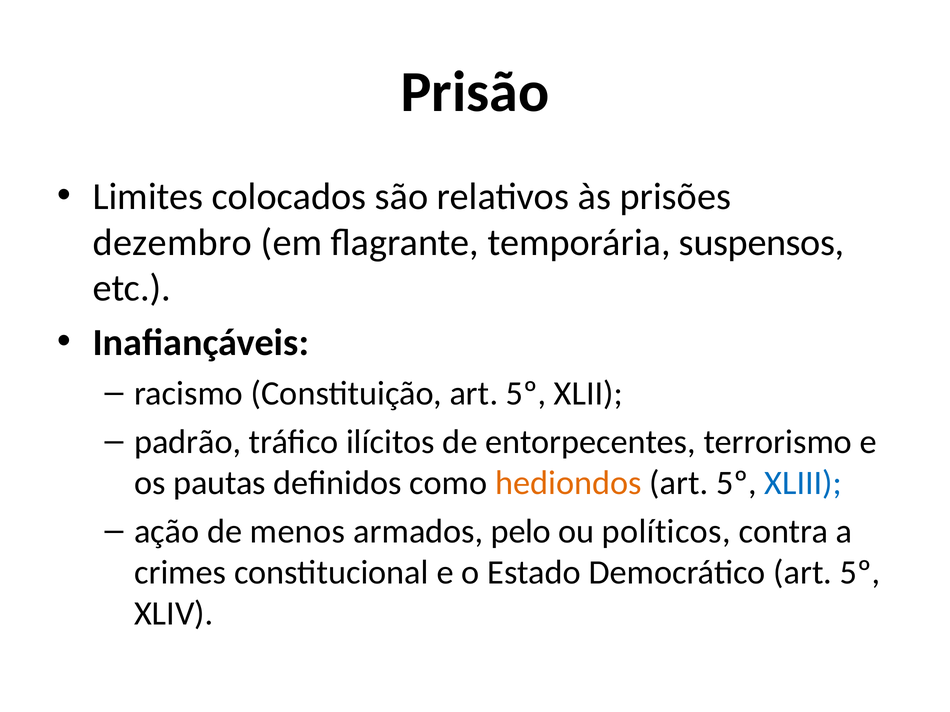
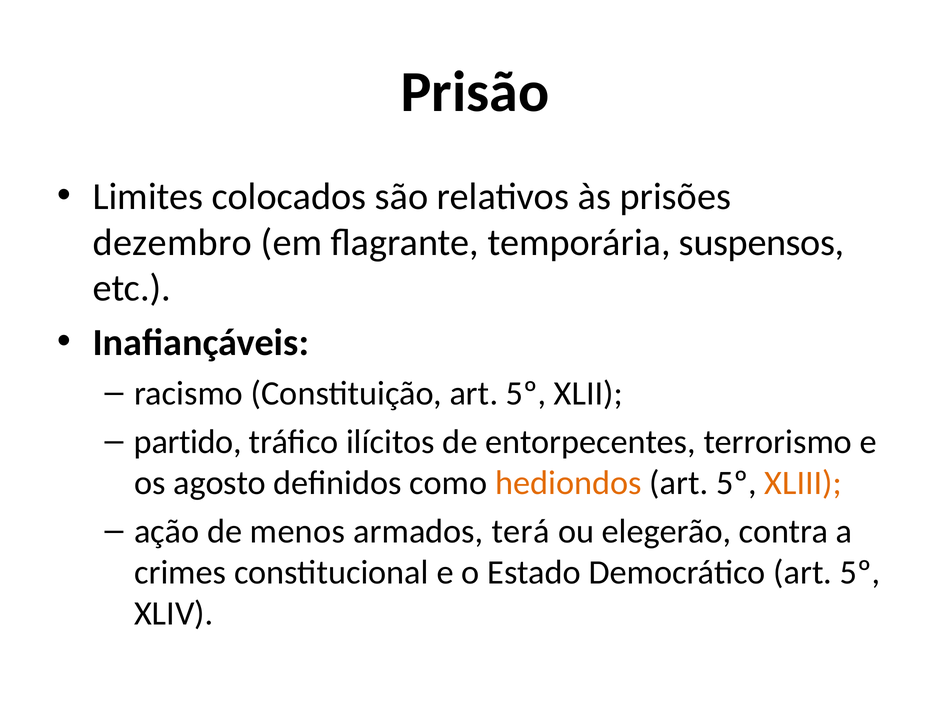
padrão: padrão -> partido (188, 442)
pautas: pautas -> agosto (220, 483)
XLIII colour: blue -> orange (803, 483)
pelo: pelo -> terá (521, 532)
políticos: políticos -> elegerão (667, 532)
